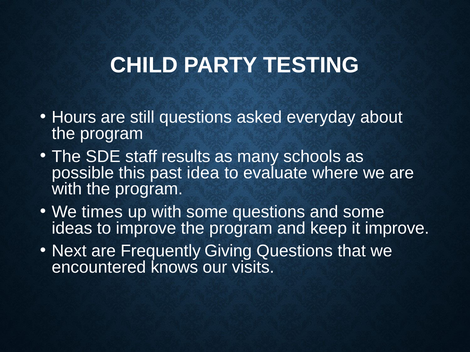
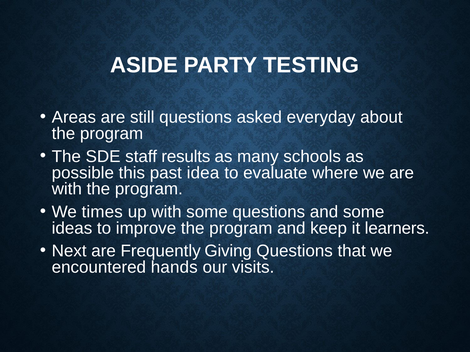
CHILD: CHILD -> ASIDE (144, 65)
Hours: Hours -> Areas (74, 118)
it improve: improve -> learners (397, 229)
knows: knows -> hands (174, 268)
